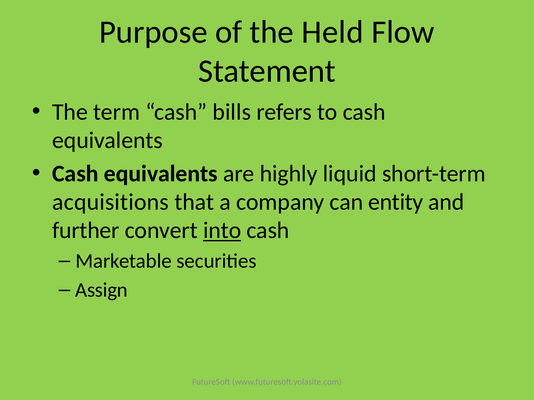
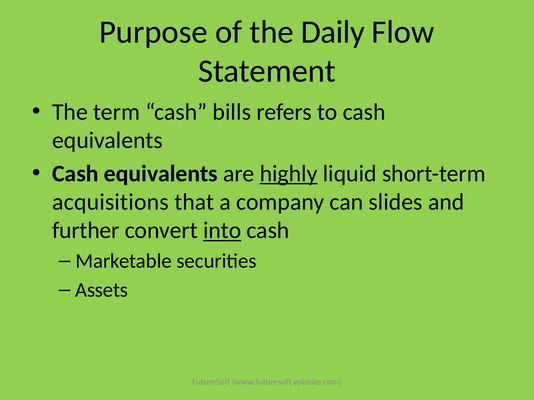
Held: Held -> Daily (333, 32)
highly underline: none -> present (289, 174)
entity: entity -> slides (396, 202)
Assign: Assign -> Assets (102, 290)
